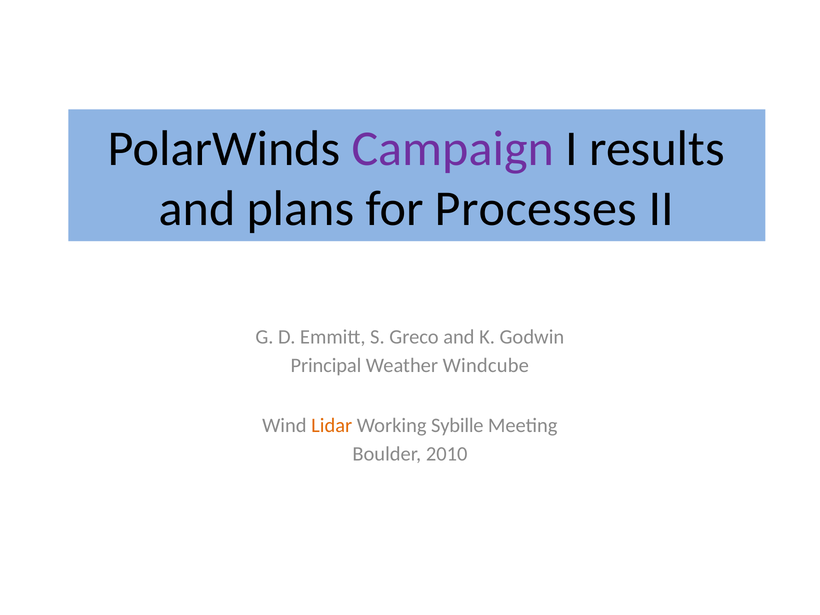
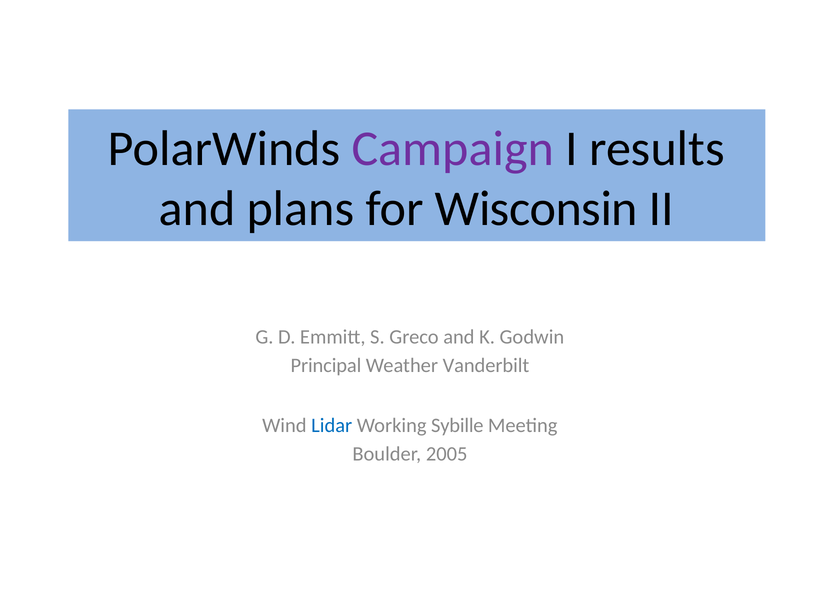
Processes: Processes -> Wisconsin (536, 209)
Windcube: Windcube -> Vanderbilt (486, 366)
Lidar colour: orange -> blue (332, 426)
2010: 2010 -> 2005 (447, 454)
